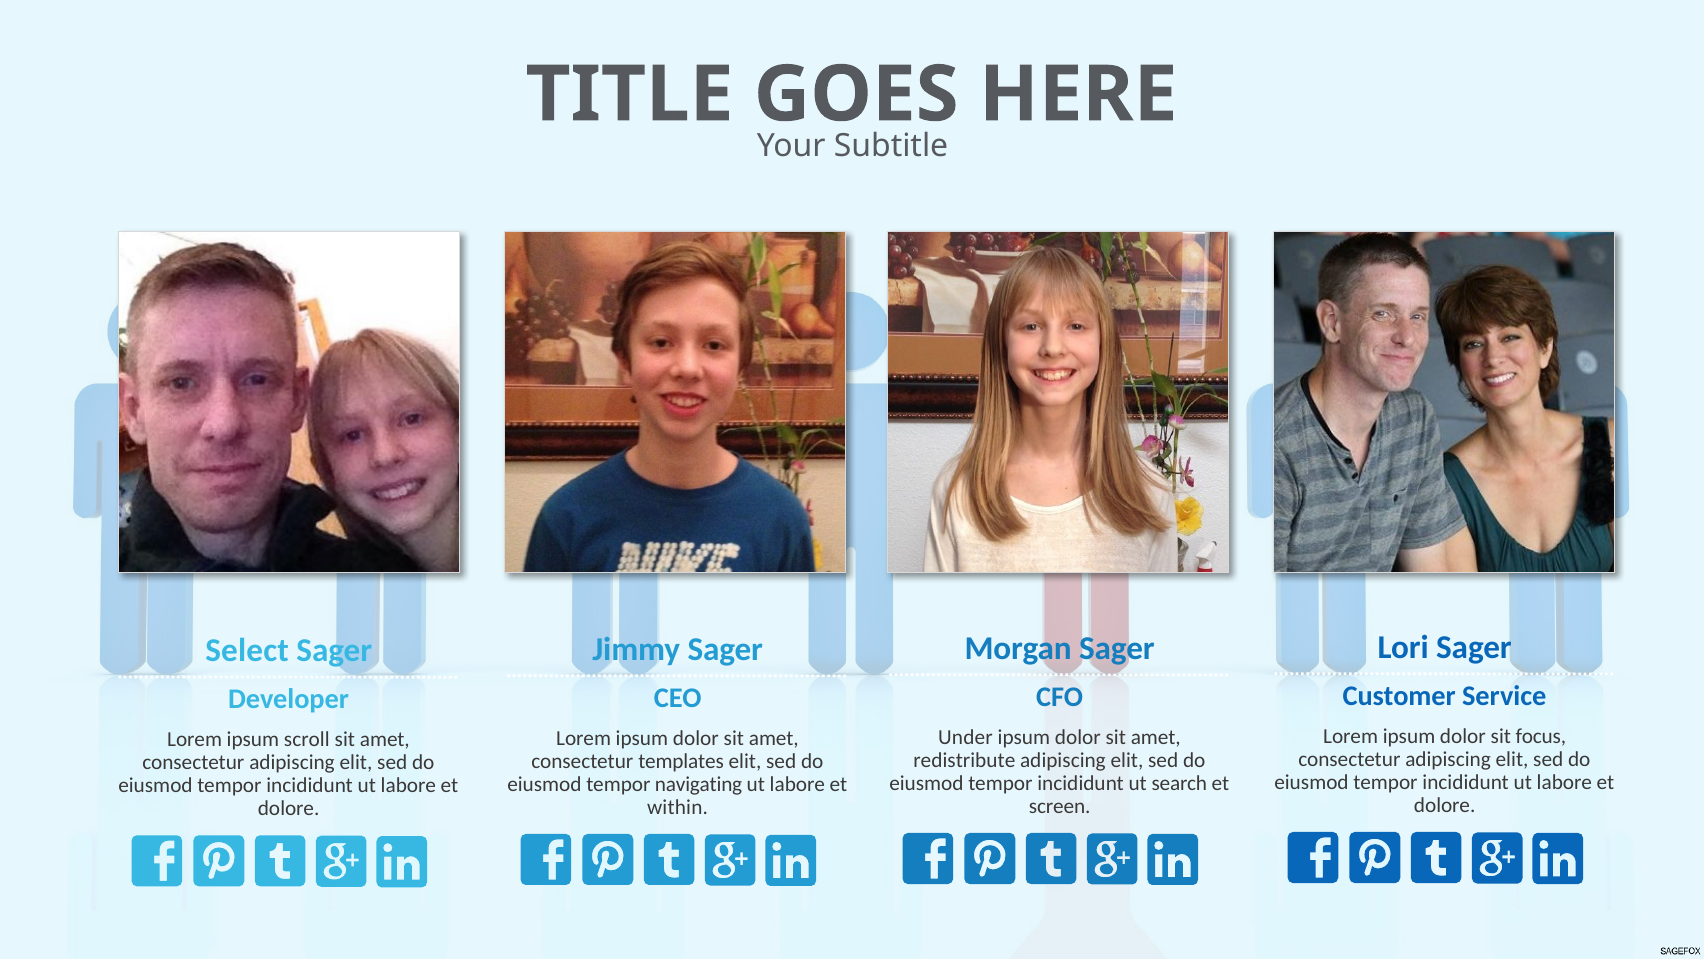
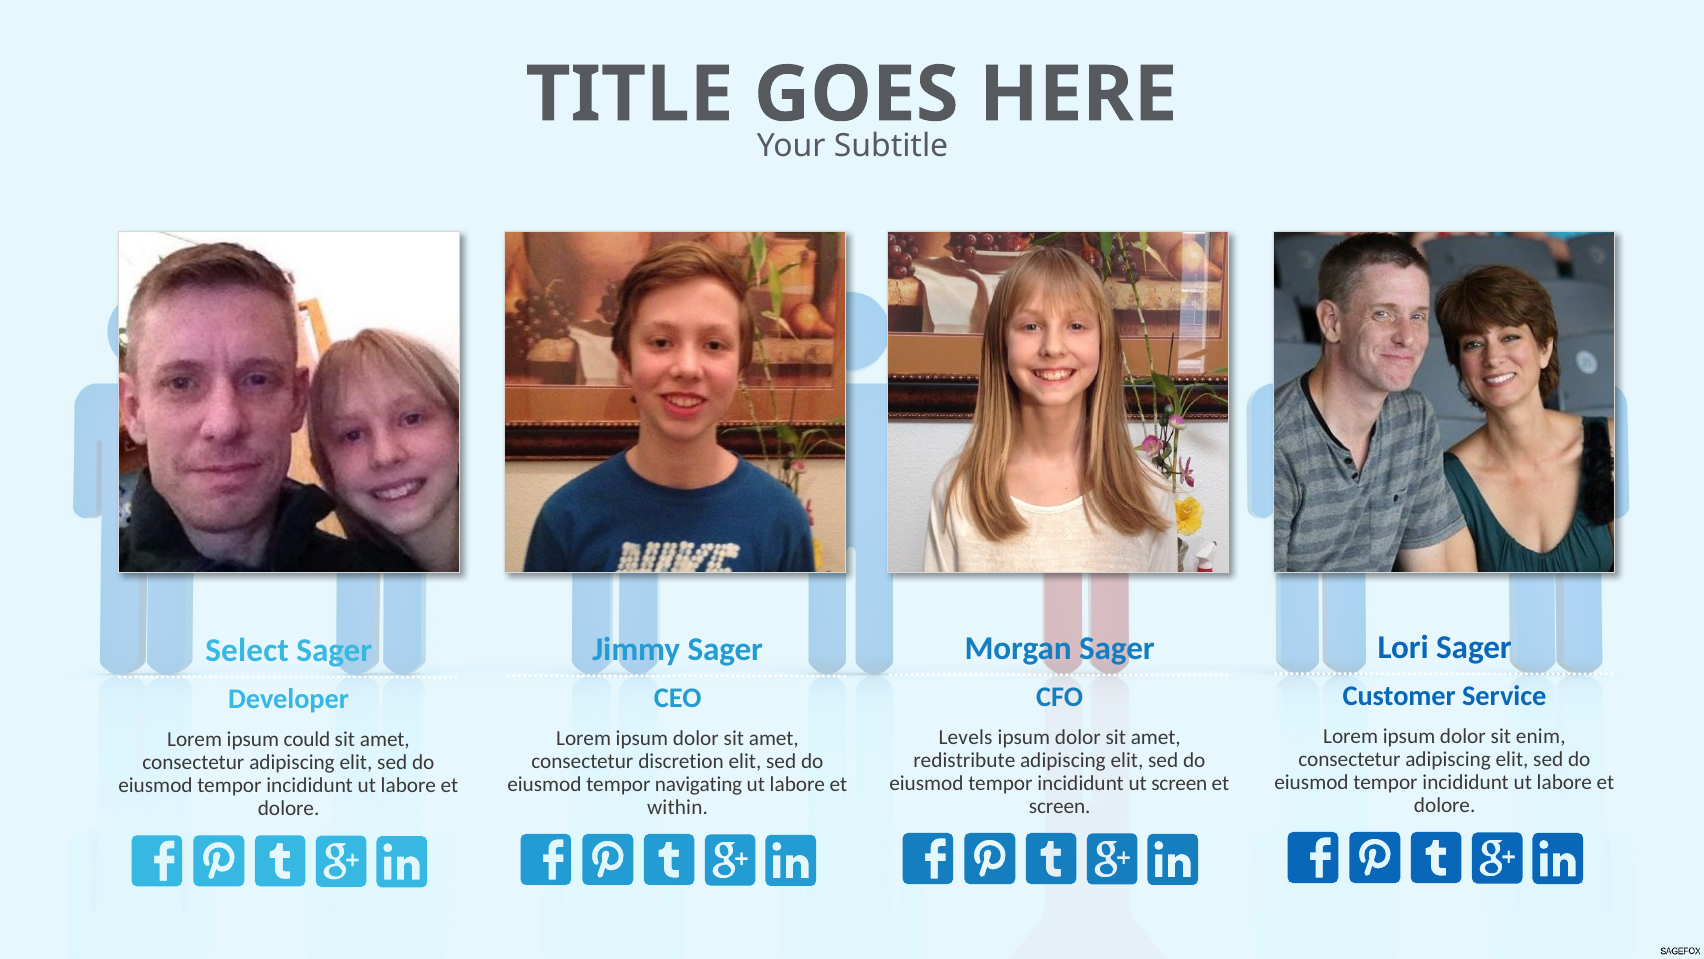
focus: focus -> enim (1541, 736)
Under: Under -> Levels (965, 737)
scroll: scroll -> could (307, 739)
templates: templates -> discretion (681, 761)
ut search: search -> screen (1179, 783)
